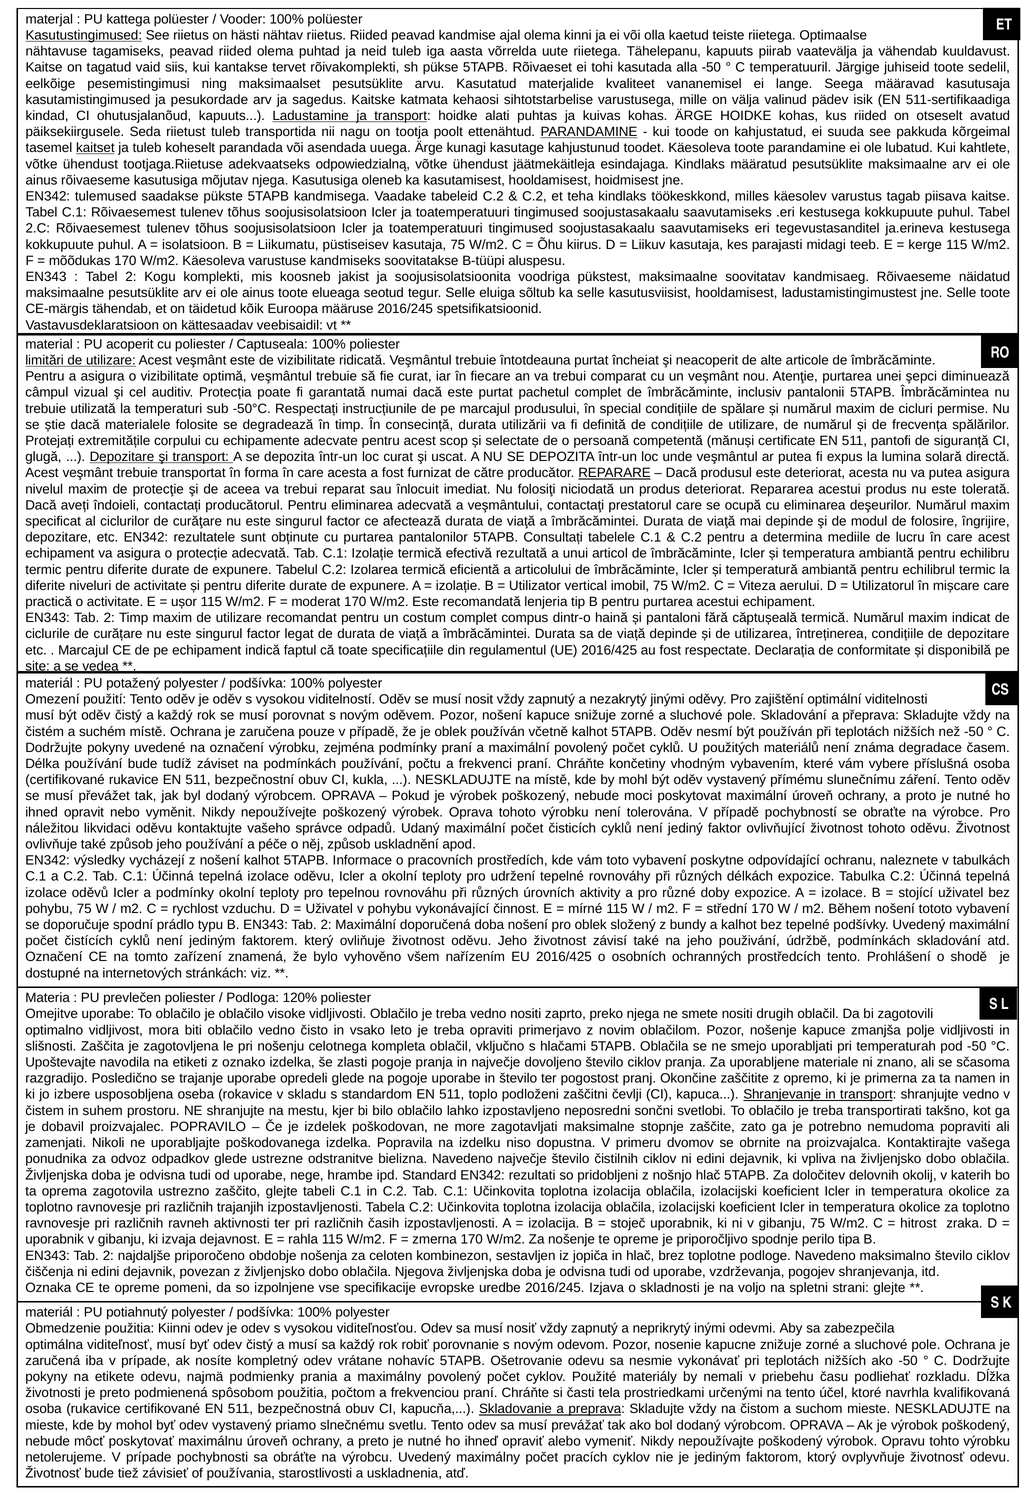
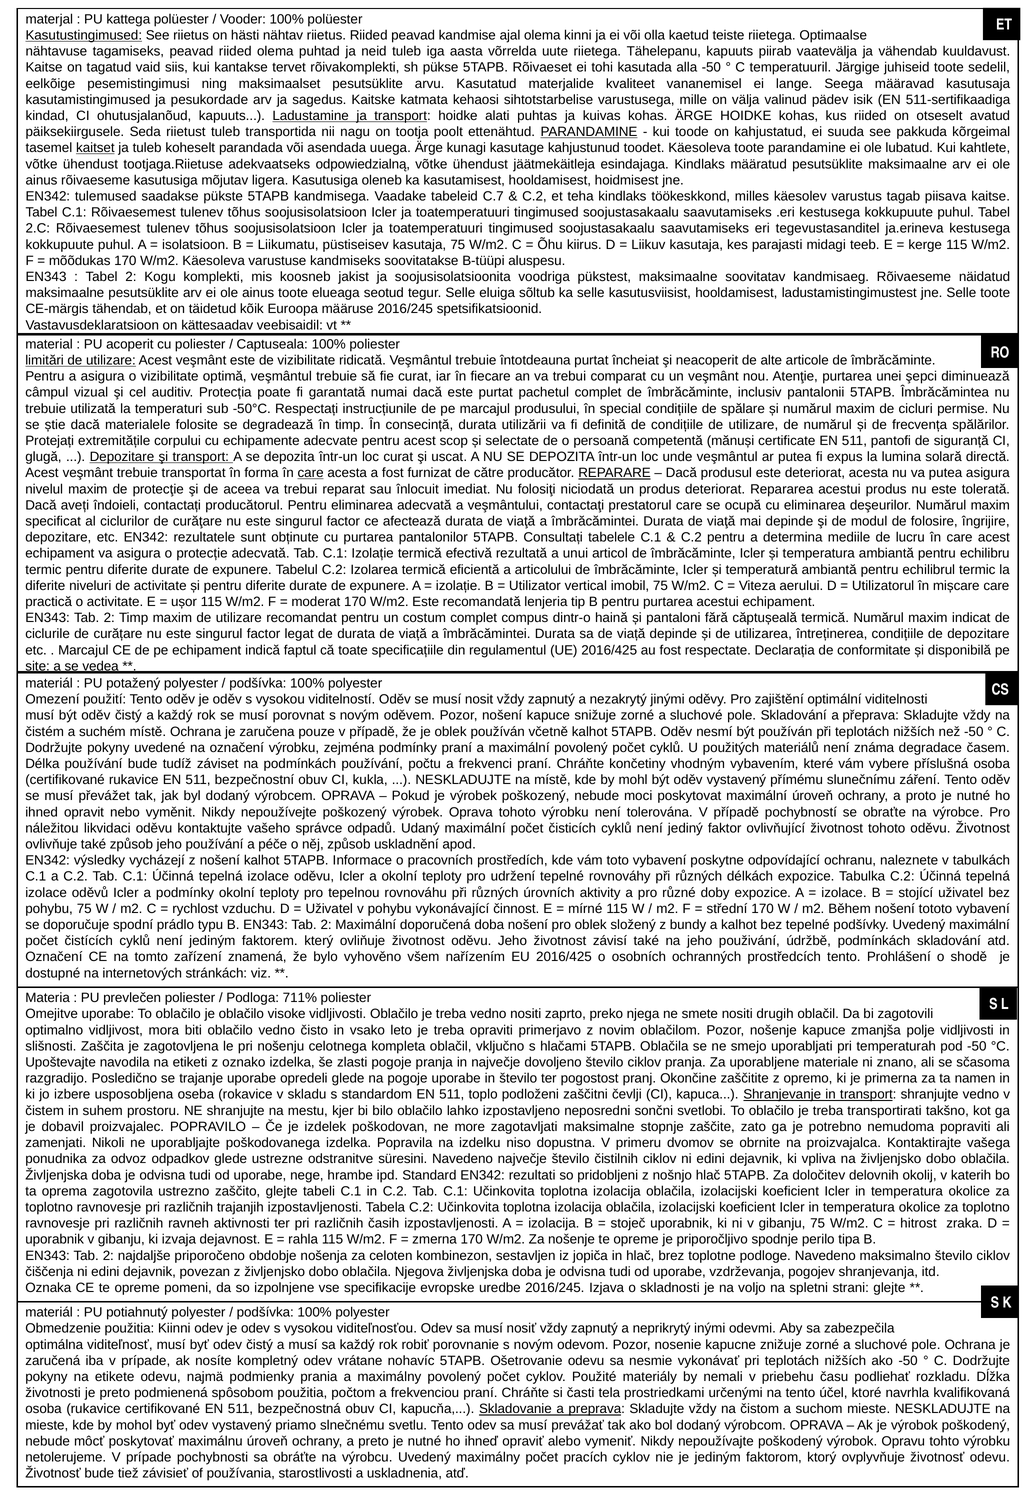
mõjutav njega: njega -> ligera (270, 180)
tabeleid C.2: C.2 -> C.7 (493, 196)
care underline: none -> present (311, 473)
120%: 120% -> 711% (300, 998)
bielizna: bielizna -> süresini (403, 1159)
